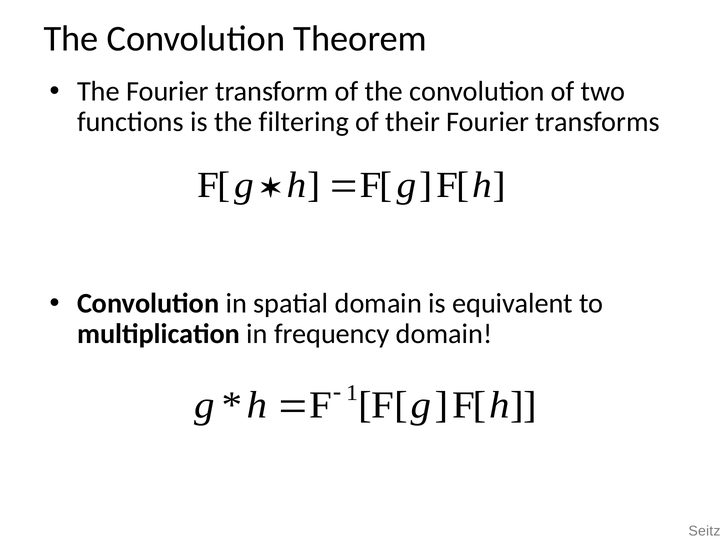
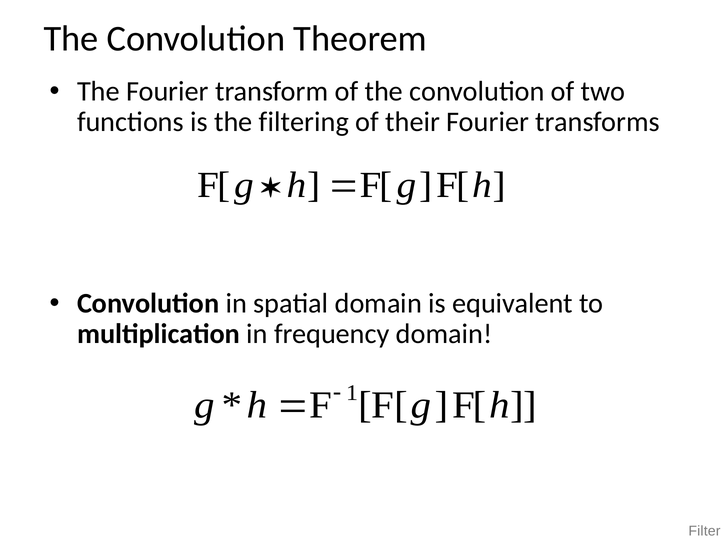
Seitz: Seitz -> Filter (704, 531)
